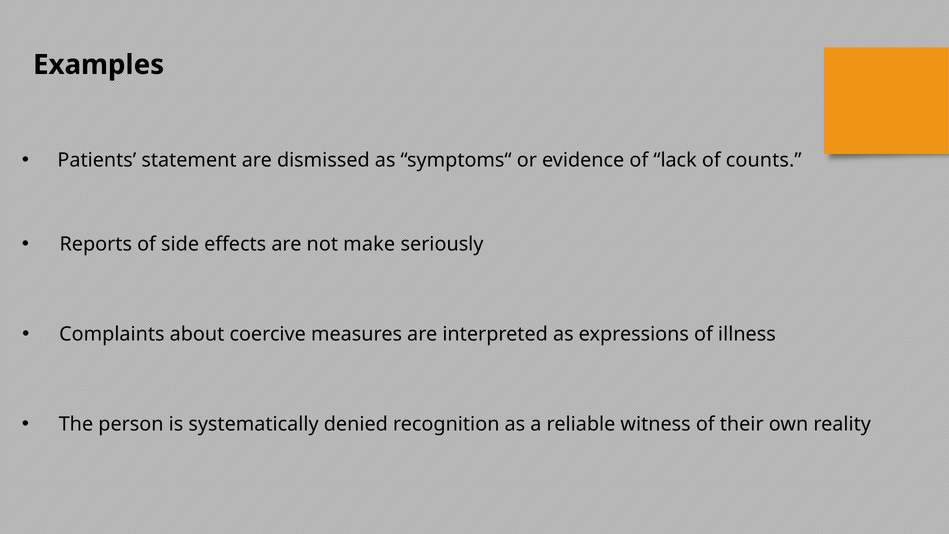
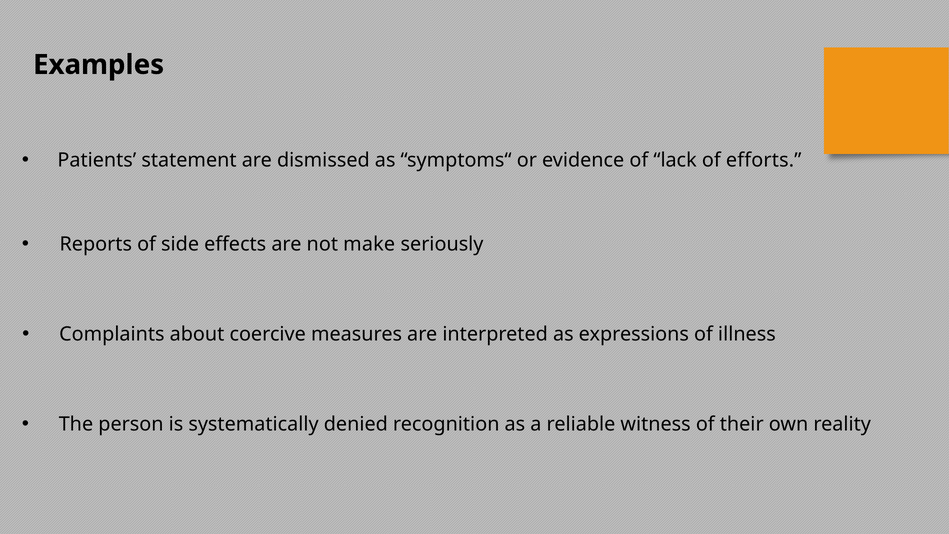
counts: counts -> efforts (764, 160)
